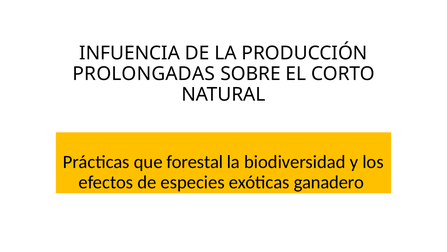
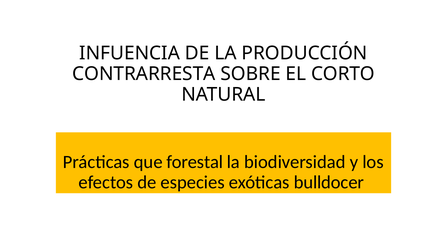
PROLONGADAS: PROLONGADAS -> CONTRARRESTA (144, 74)
ganadero: ganadero -> bulldocer (329, 182)
